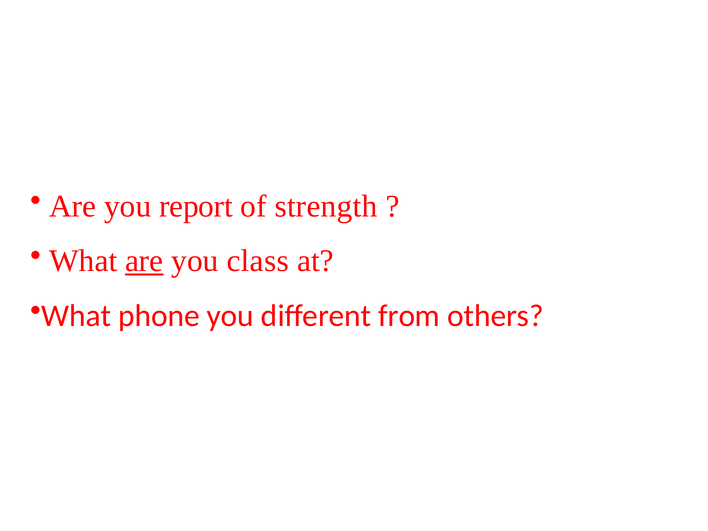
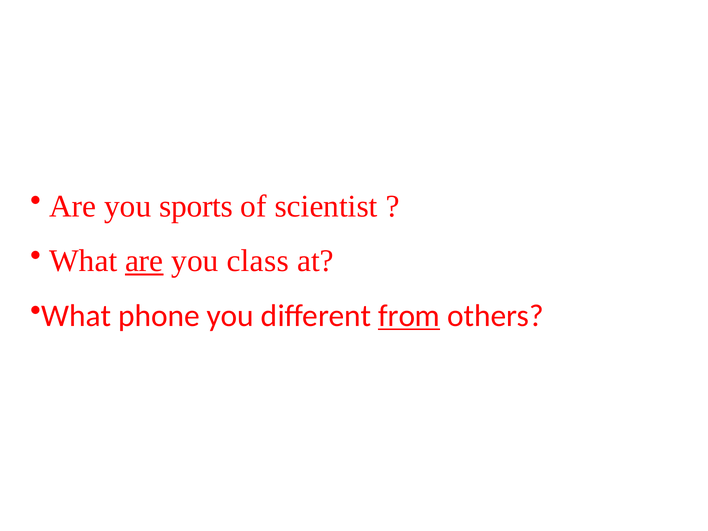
report: report -> sports (196, 206)
strength: strength -> scientist (326, 206)
from underline: none -> present (409, 316)
